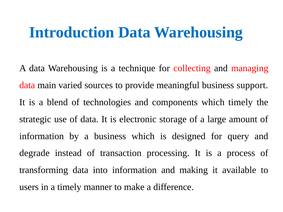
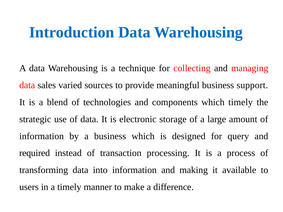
main: main -> sales (47, 85)
degrade: degrade -> required (35, 153)
